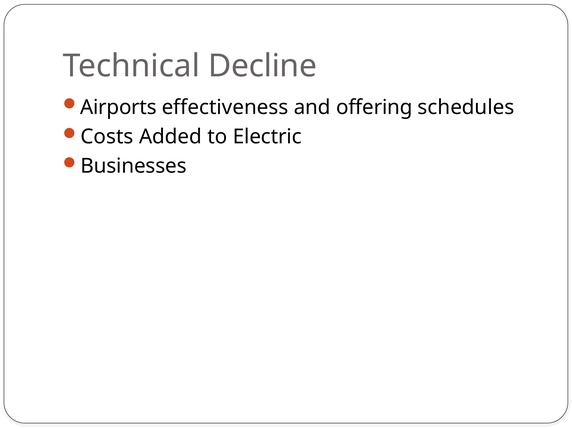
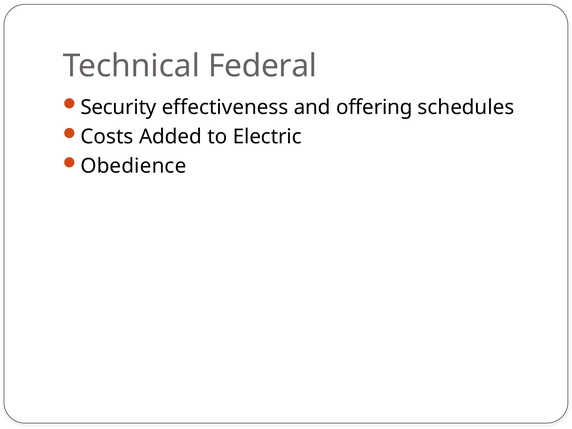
Decline: Decline -> Federal (263, 66)
Airports: Airports -> Security (118, 107)
Businesses: Businesses -> Obedience (133, 166)
